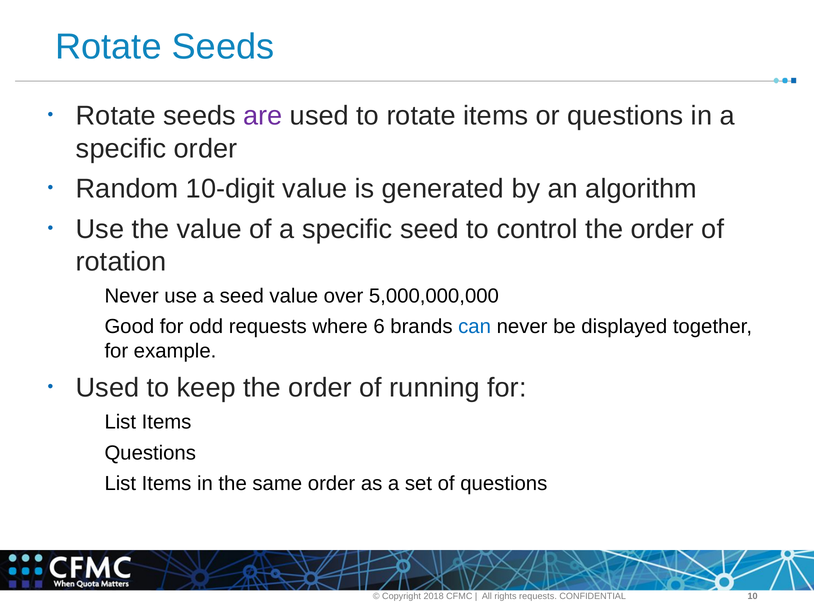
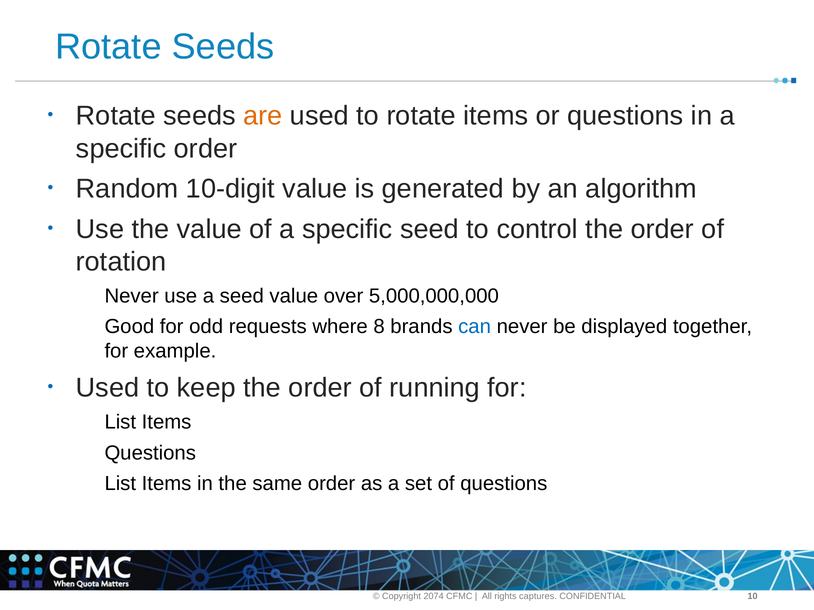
are colour: purple -> orange (263, 116)
6: 6 -> 8 (379, 327)
2018: 2018 -> 2074 (434, 597)
rights requests: requests -> captures (538, 597)
